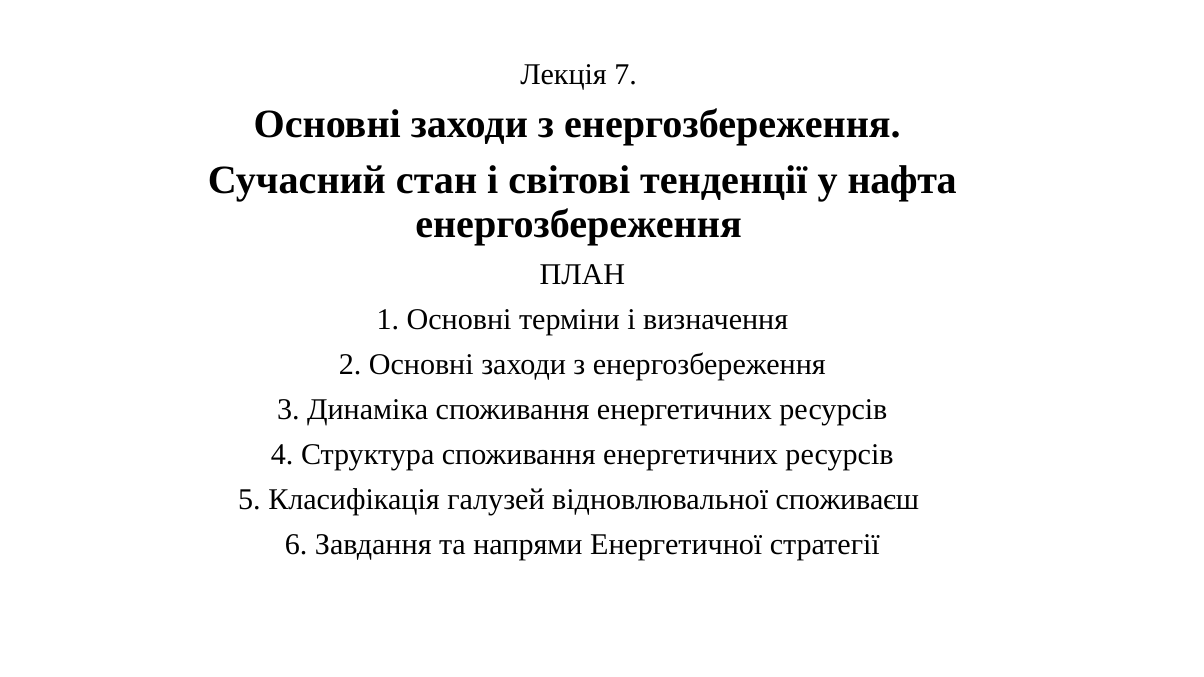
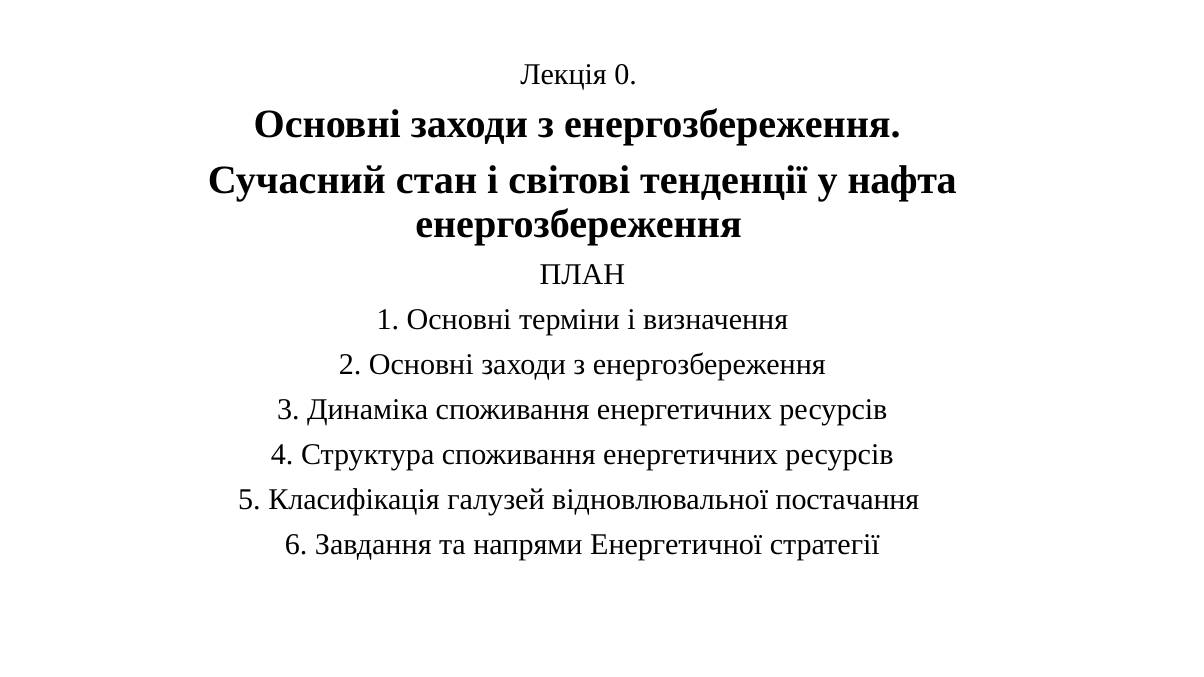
7: 7 -> 0 (626, 74)
споживаєш: споживаєш -> постачання (847, 500)
